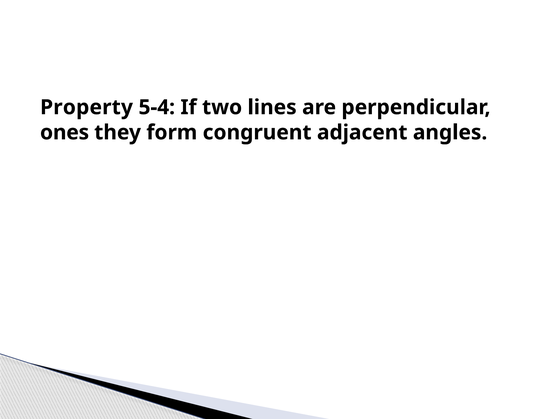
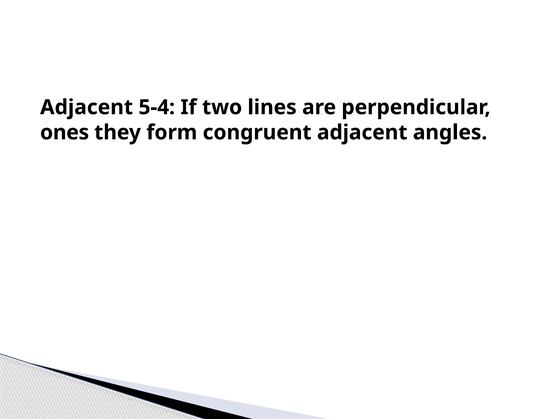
Property: Property -> Adjacent (87, 107)
